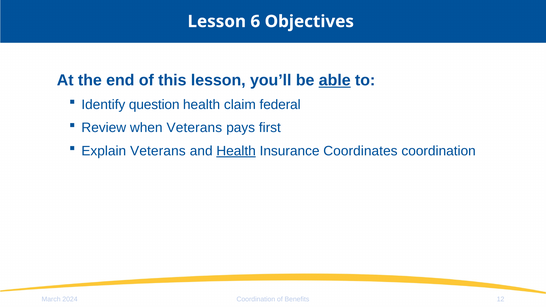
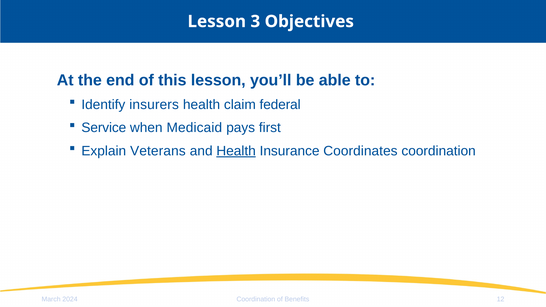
6: 6 -> 3 (255, 21)
able underline: present -> none (335, 80)
question: question -> insurers (154, 105)
Review: Review -> Service (104, 128)
when Veterans: Veterans -> Medicaid (194, 128)
